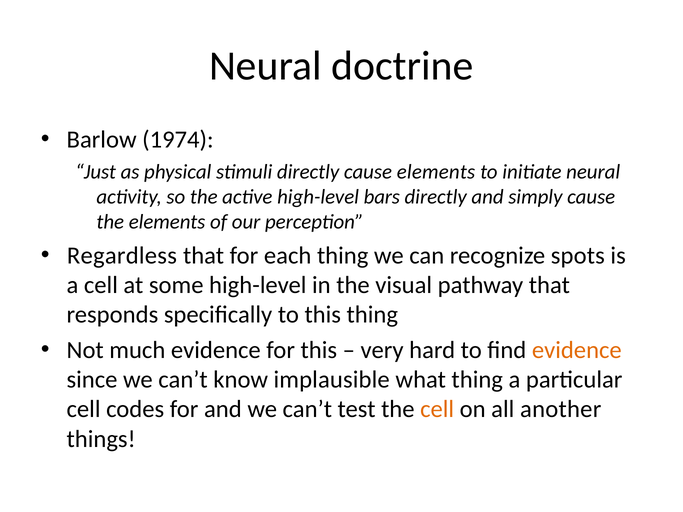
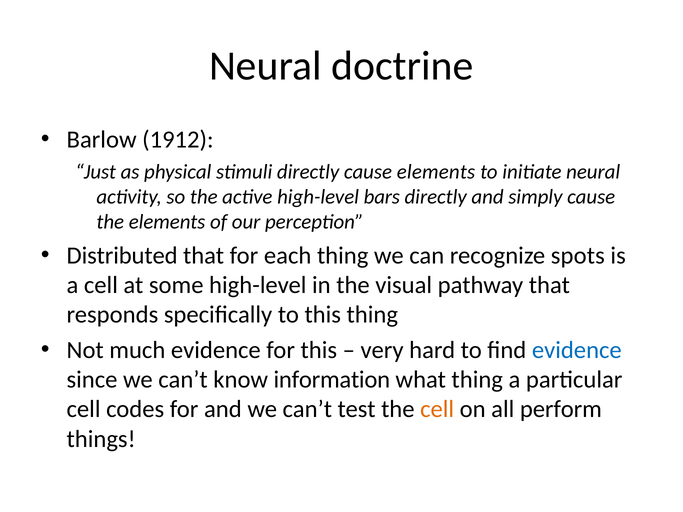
1974: 1974 -> 1912 (178, 139)
Regardless: Regardless -> Distributed (122, 256)
evidence colour: orange -> blue (577, 350)
implausible: implausible -> information (332, 380)
another: another -> perform (561, 410)
